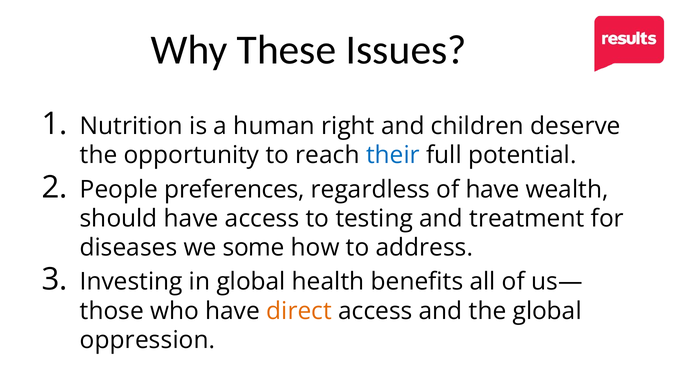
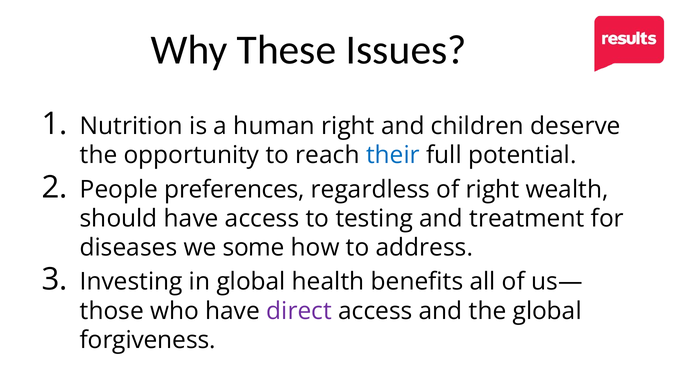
of have: have -> right (492, 189)
direct colour: orange -> purple (299, 311)
oppression: oppression -> forgiveness (148, 340)
